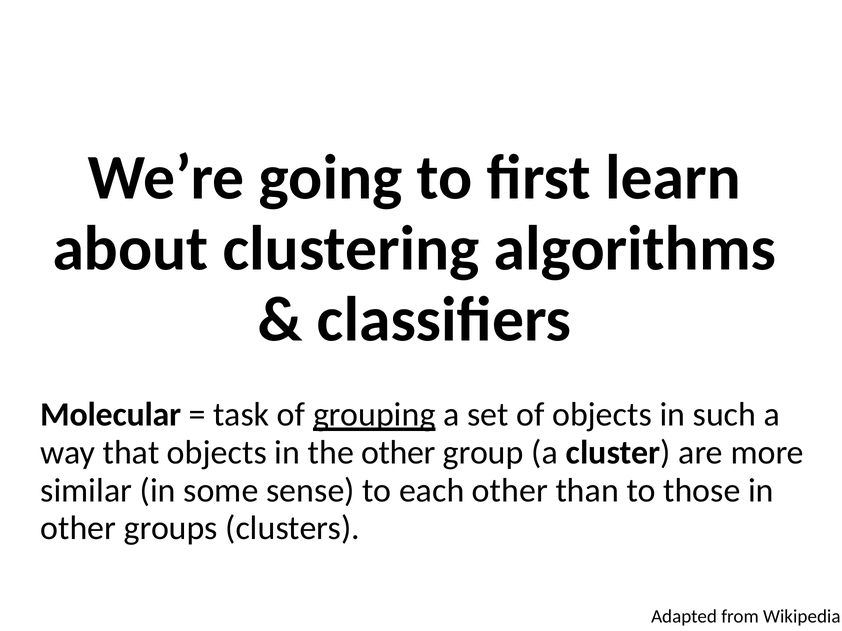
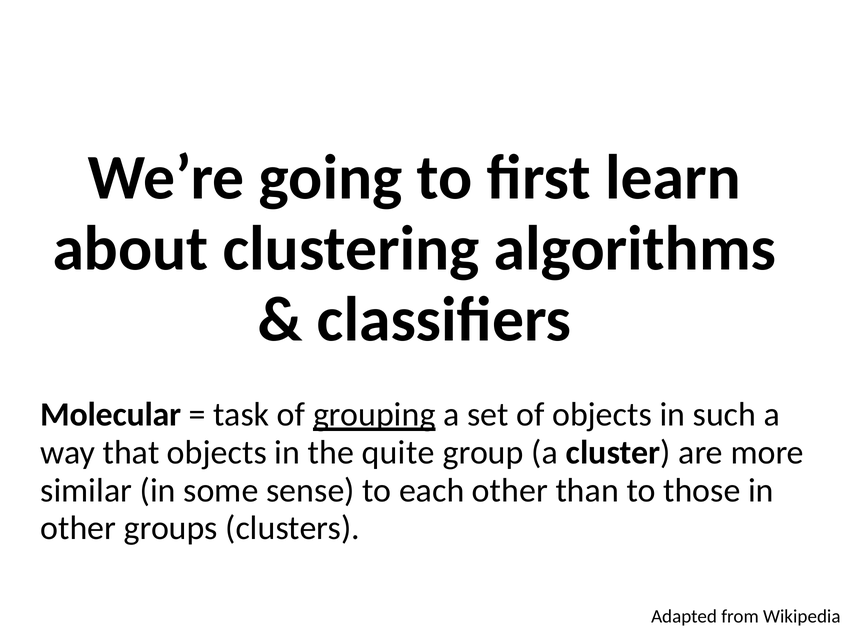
the other: other -> quite (398, 453)
